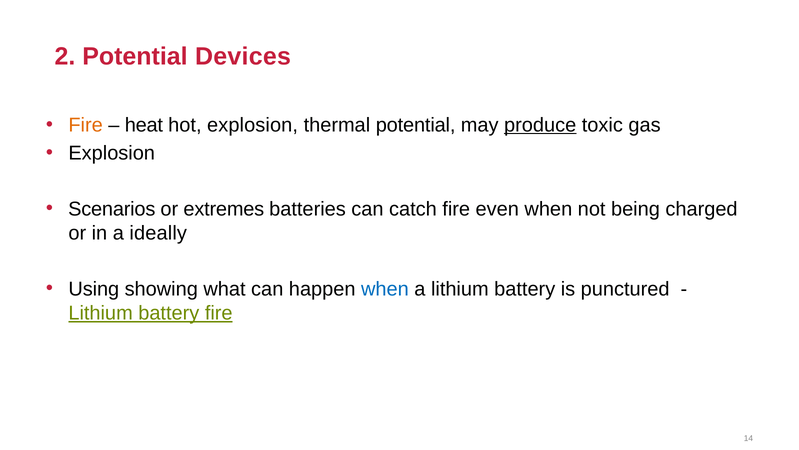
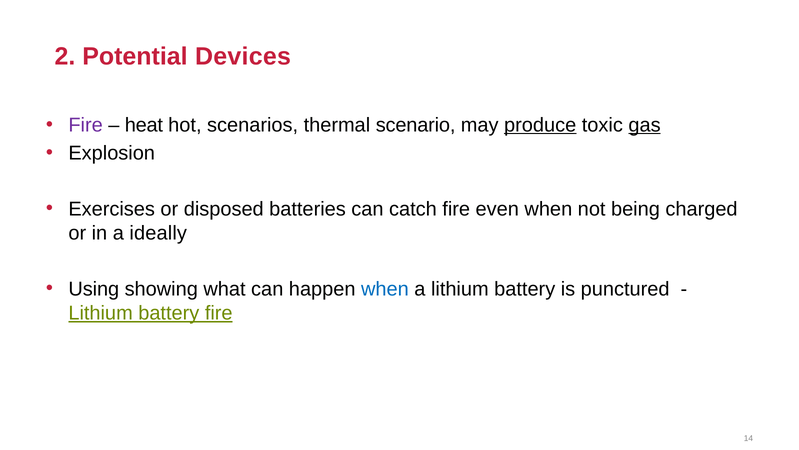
Fire colour: orange -> purple (86, 125)
hot explosion: explosion -> scenarios (253, 125)
thermal potential: potential -> scenario (416, 125)
gas underline: none -> present (645, 125)
Scenarios: Scenarios -> Exercises (112, 209)
extremes: extremes -> disposed (224, 209)
